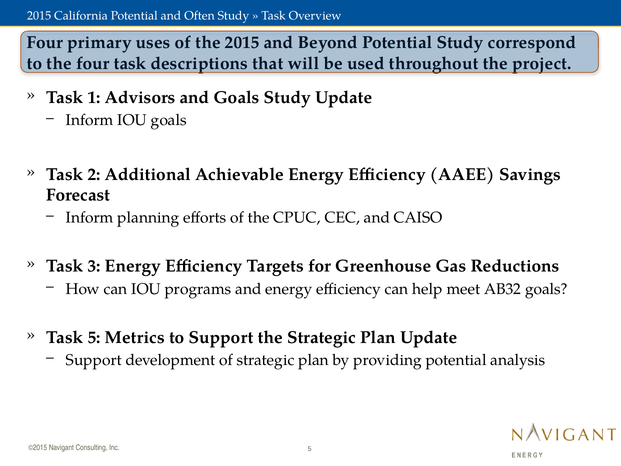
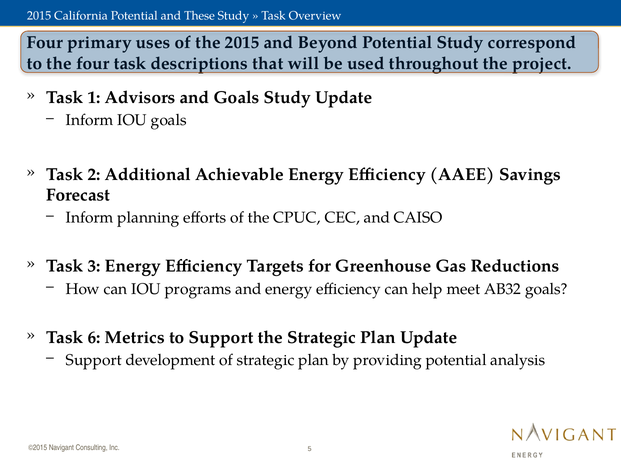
Often: Often -> These (200, 16)
Task 5: 5 -> 6 (94, 337)
